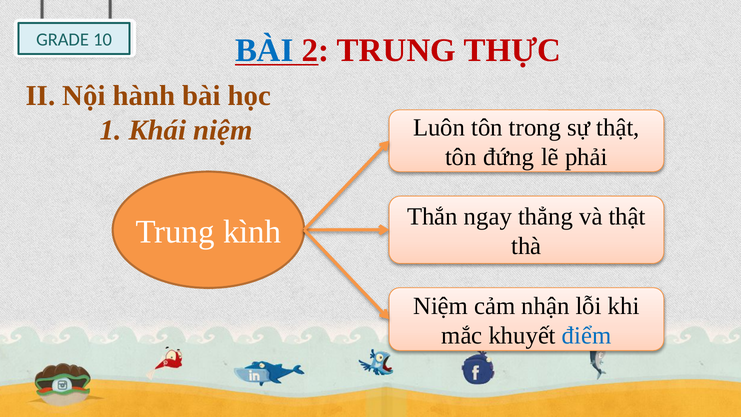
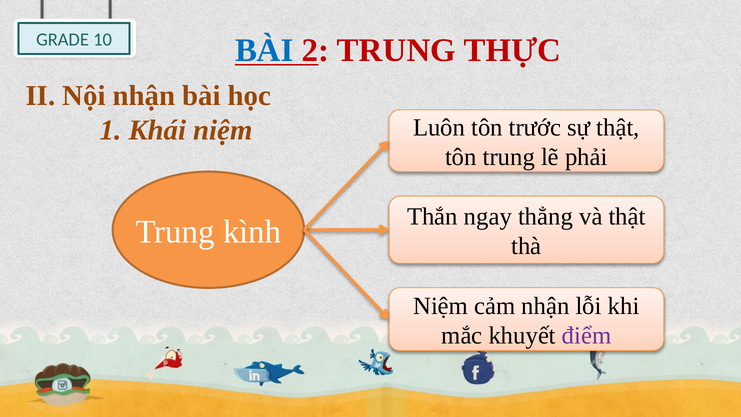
Nội hành: hành -> nhận (144, 95)
trong: trong -> trước (535, 128)
tôn đứng: đứng -> trung (509, 157)
điểm colour: blue -> purple (587, 336)
